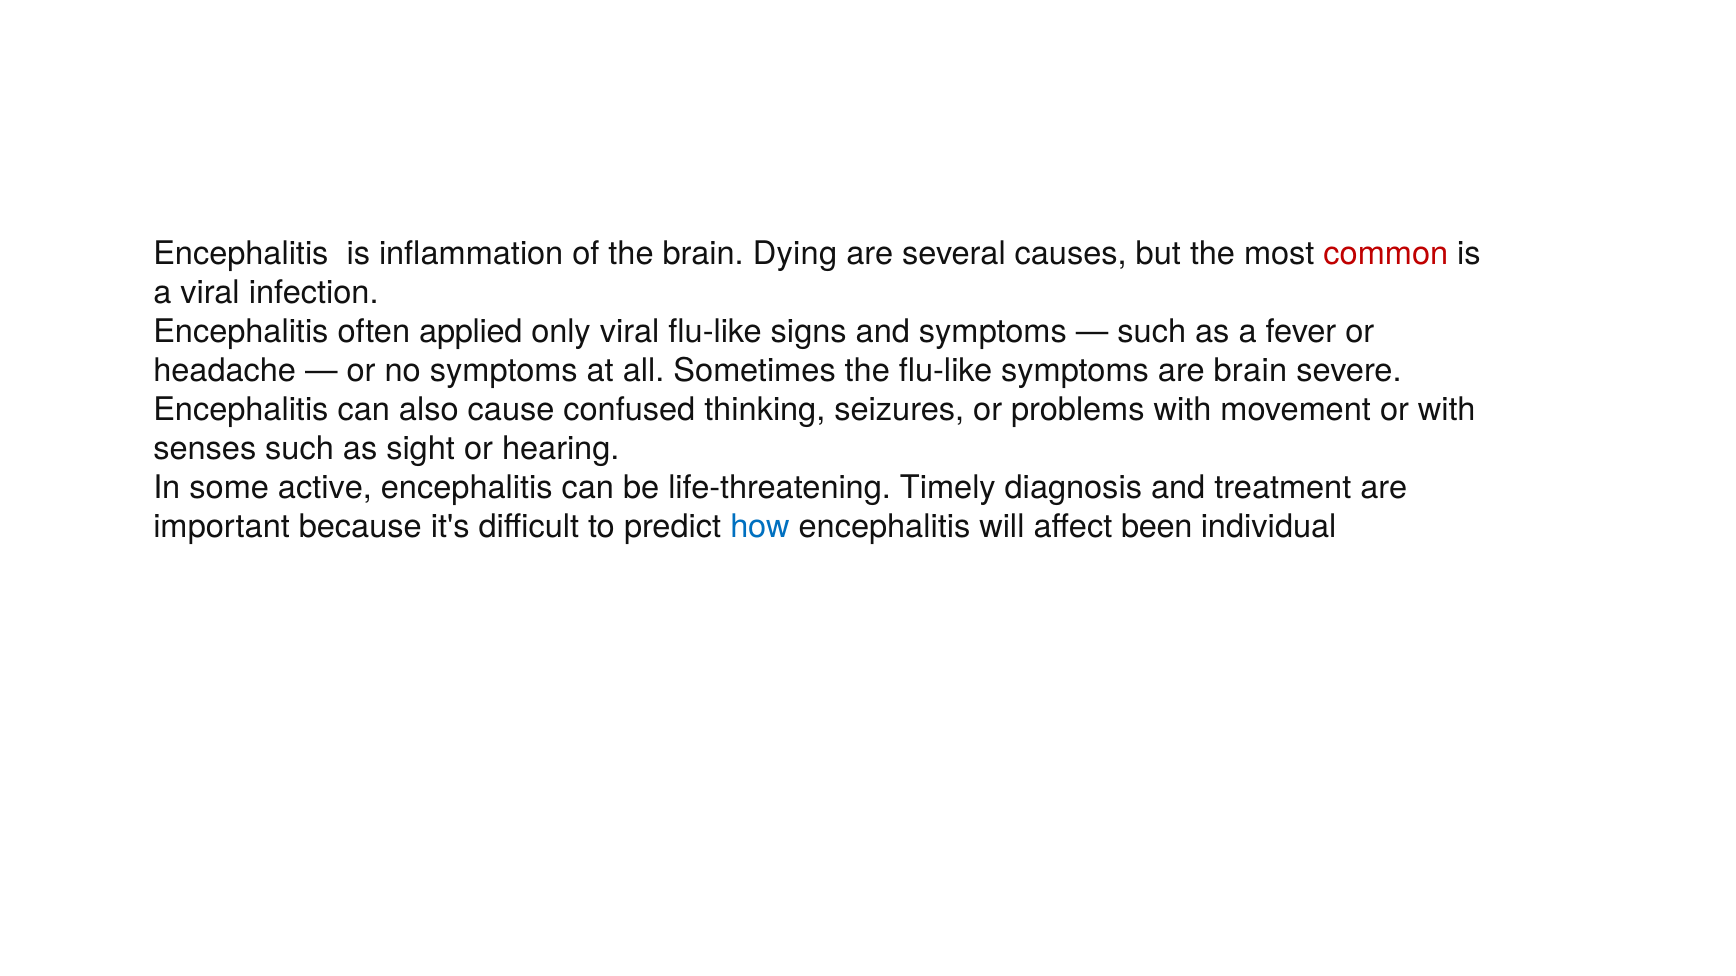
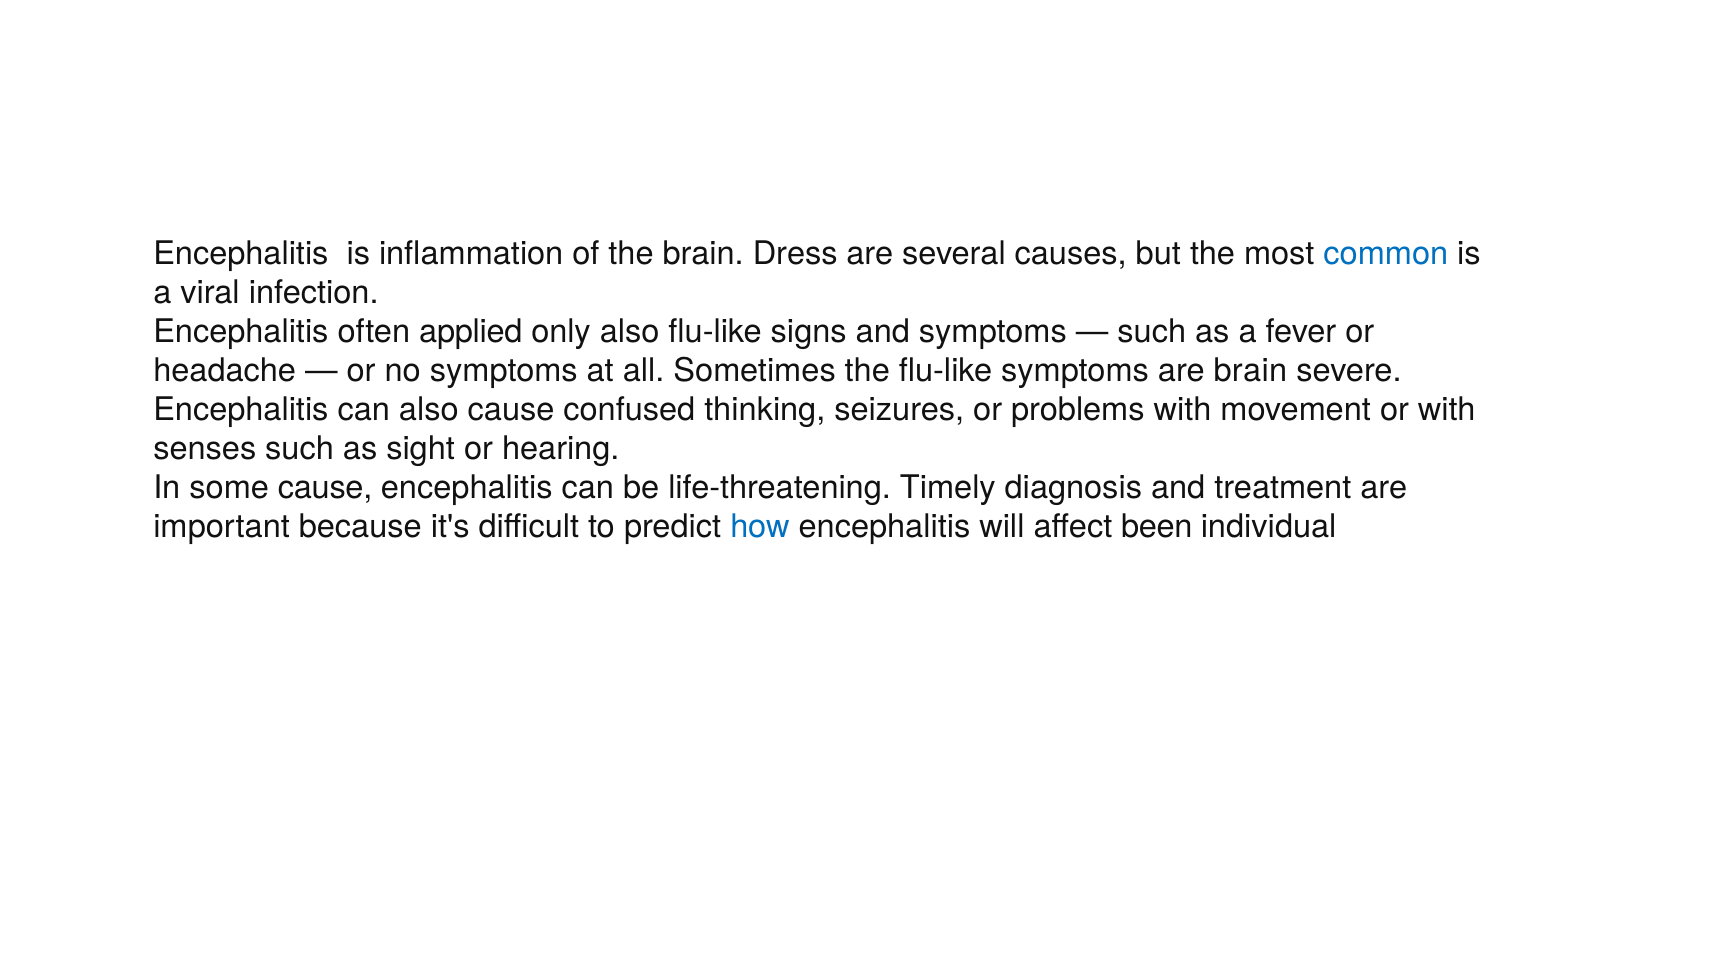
Dying: Dying -> Dress (795, 254)
common colour: red -> blue (1386, 254)
only viral: viral -> also (630, 332)
some active: active -> cause (325, 488)
